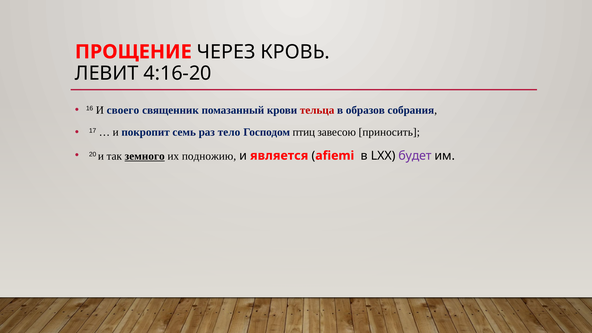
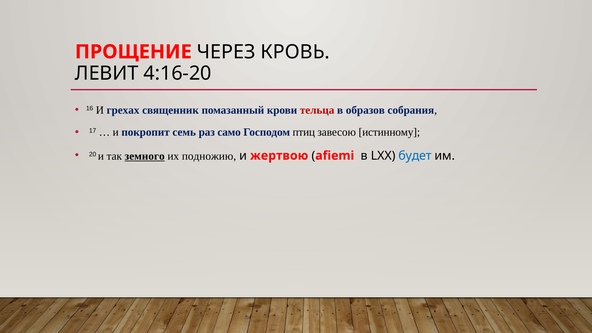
своего: своего -> грехах (123, 110)
тело: тело -> само (229, 132)
приносить: приносить -> истинному (389, 132)
является: является -> жертвою (279, 156)
будет colour: purple -> blue (415, 156)
